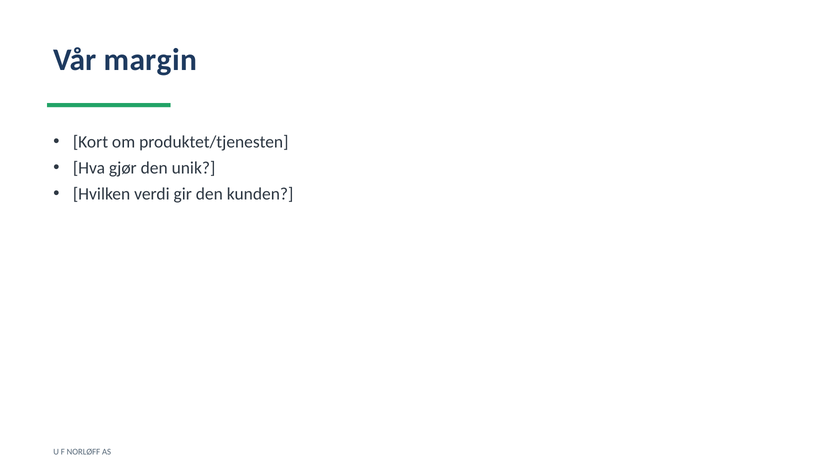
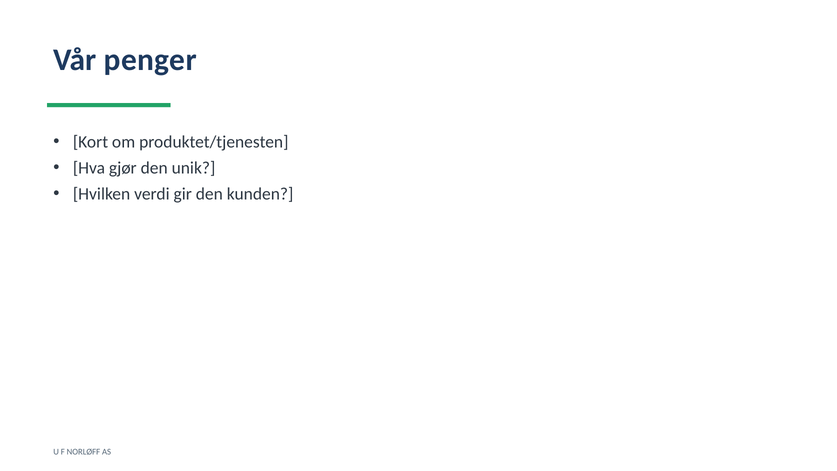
margin: margin -> penger (150, 60)
